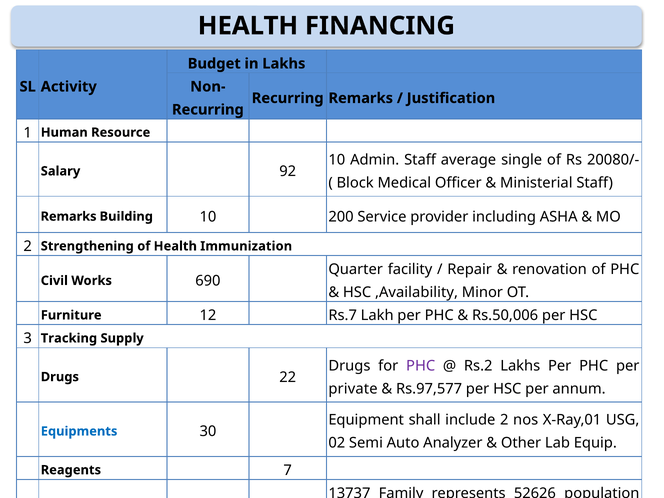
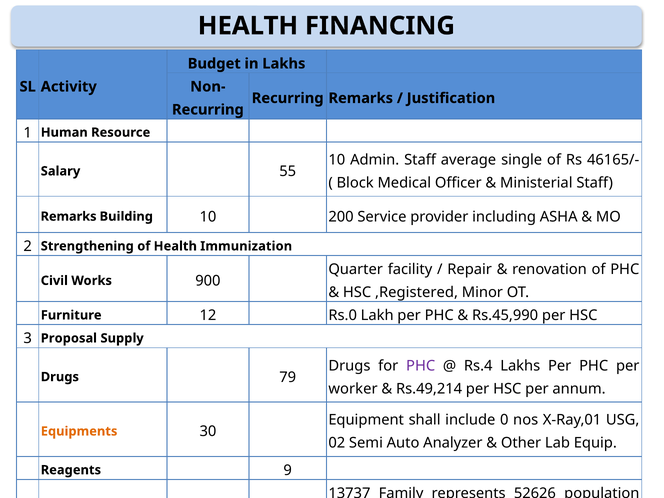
20080/-: 20080/- -> 46165/- (613, 160)
92: 92 -> 55 (288, 171)
690: 690 -> 900 (208, 281)
,Availability: ,Availability -> ,Registered (416, 292)
Rs.7: Rs.7 -> Rs.0 (343, 315)
Rs.50,006: Rs.50,006 -> Rs.45,990 (505, 315)
Tracking: Tracking -> Proposal (69, 338)
Rs.2: Rs.2 -> Rs.4 (478, 366)
22: 22 -> 79 (288, 377)
private: private -> worker (353, 389)
Rs.97,577: Rs.97,577 -> Rs.49,214 (429, 389)
include 2: 2 -> 0 (504, 420)
Equipments colour: blue -> orange (79, 431)
7: 7 -> 9 (288, 470)
